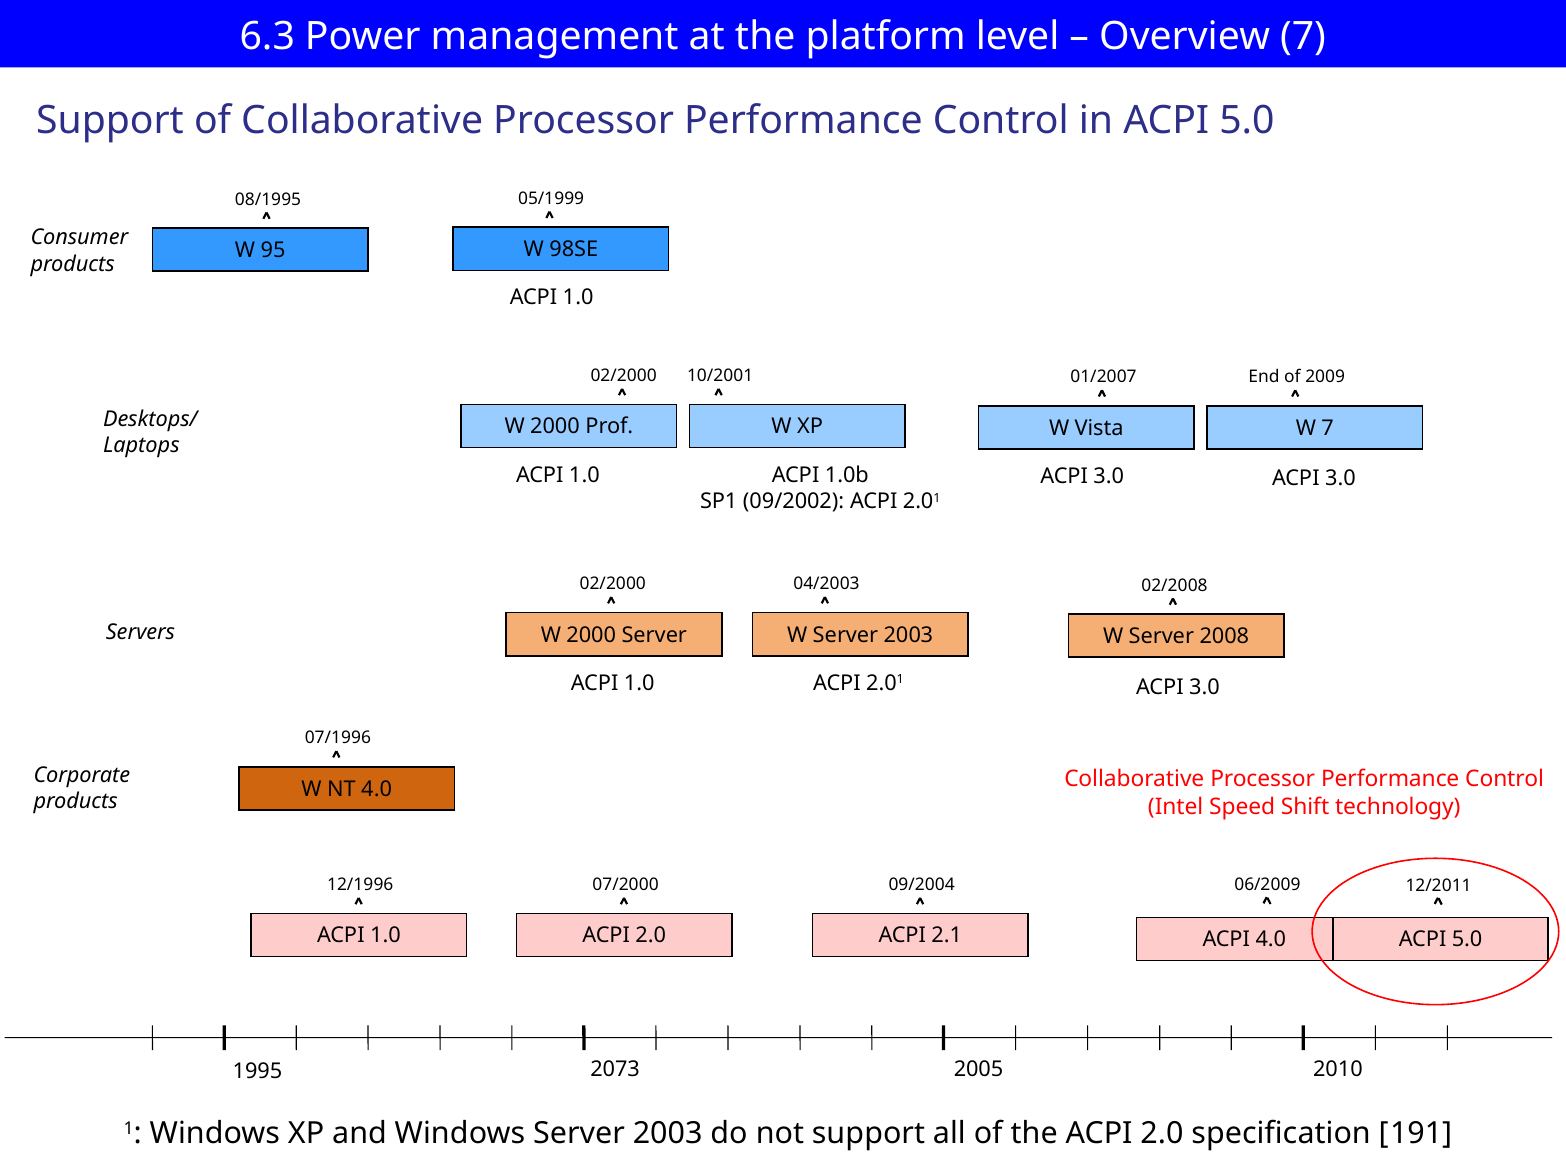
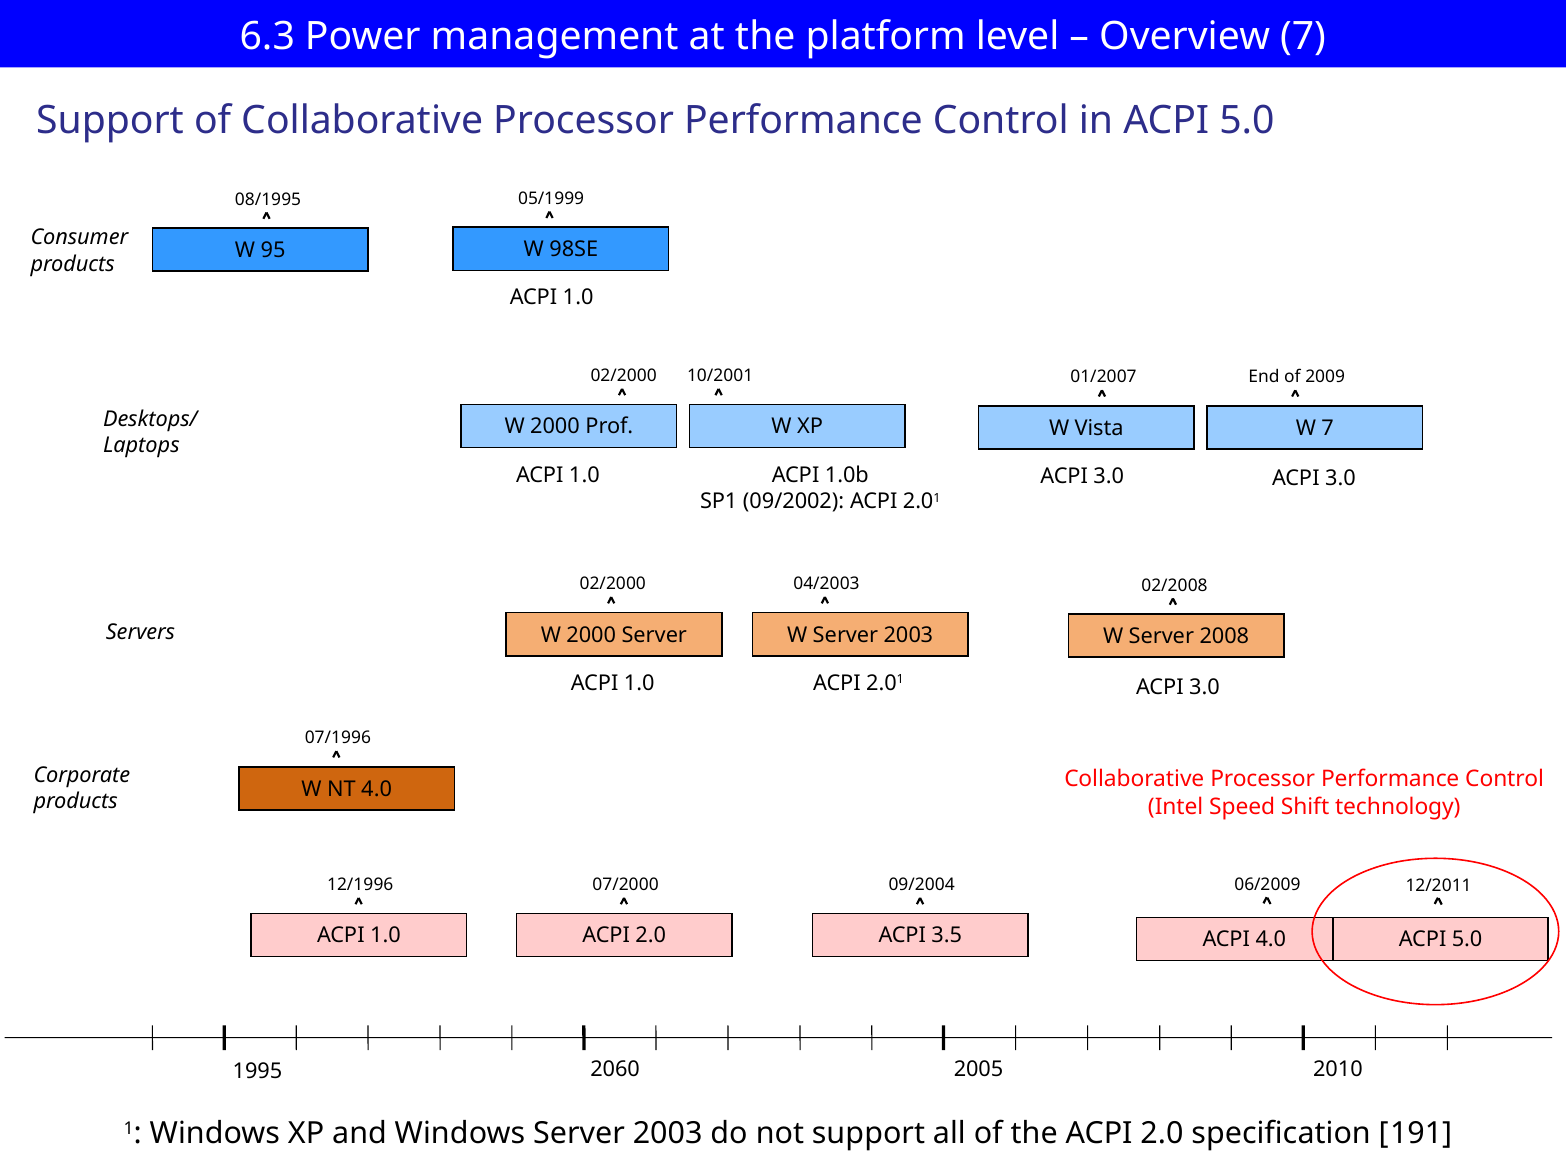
2.1: 2.1 -> 3.5 (947, 936)
2073: 2073 -> 2060 (615, 1070)
